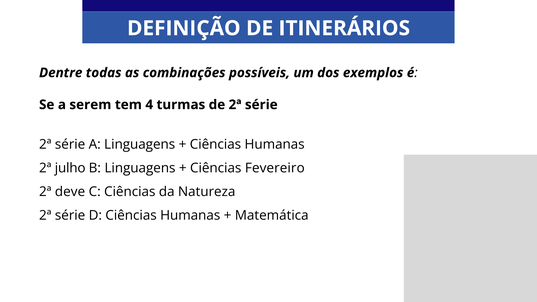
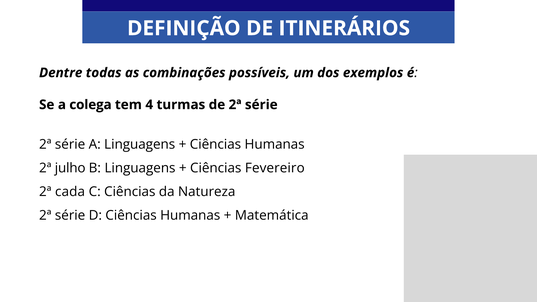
serem: serem -> colega (90, 105)
deve: deve -> cada (70, 192)
